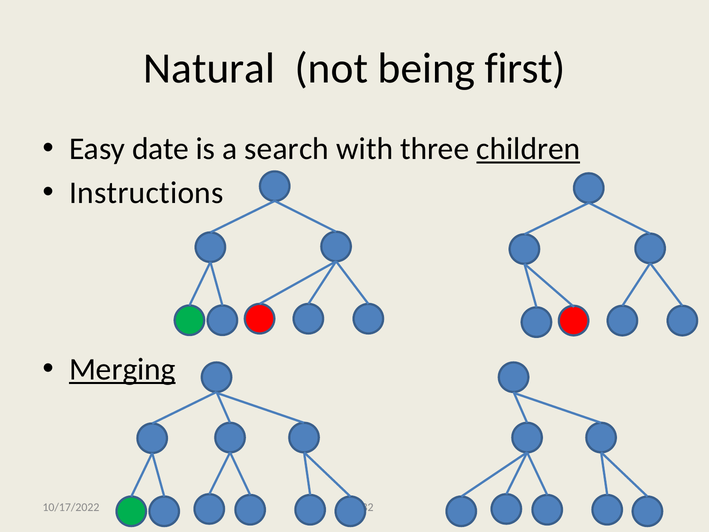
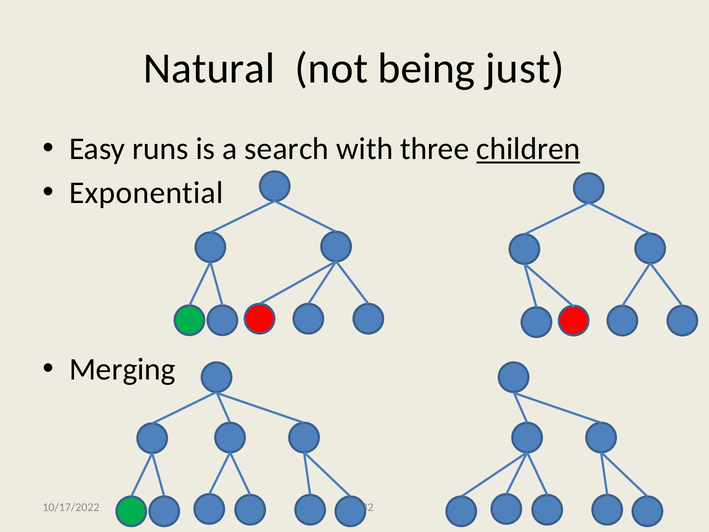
first: first -> just (525, 69)
date: date -> runs (160, 149)
Instructions: Instructions -> Exponential (146, 193)
Merging underline: present -> none (122, 369)
